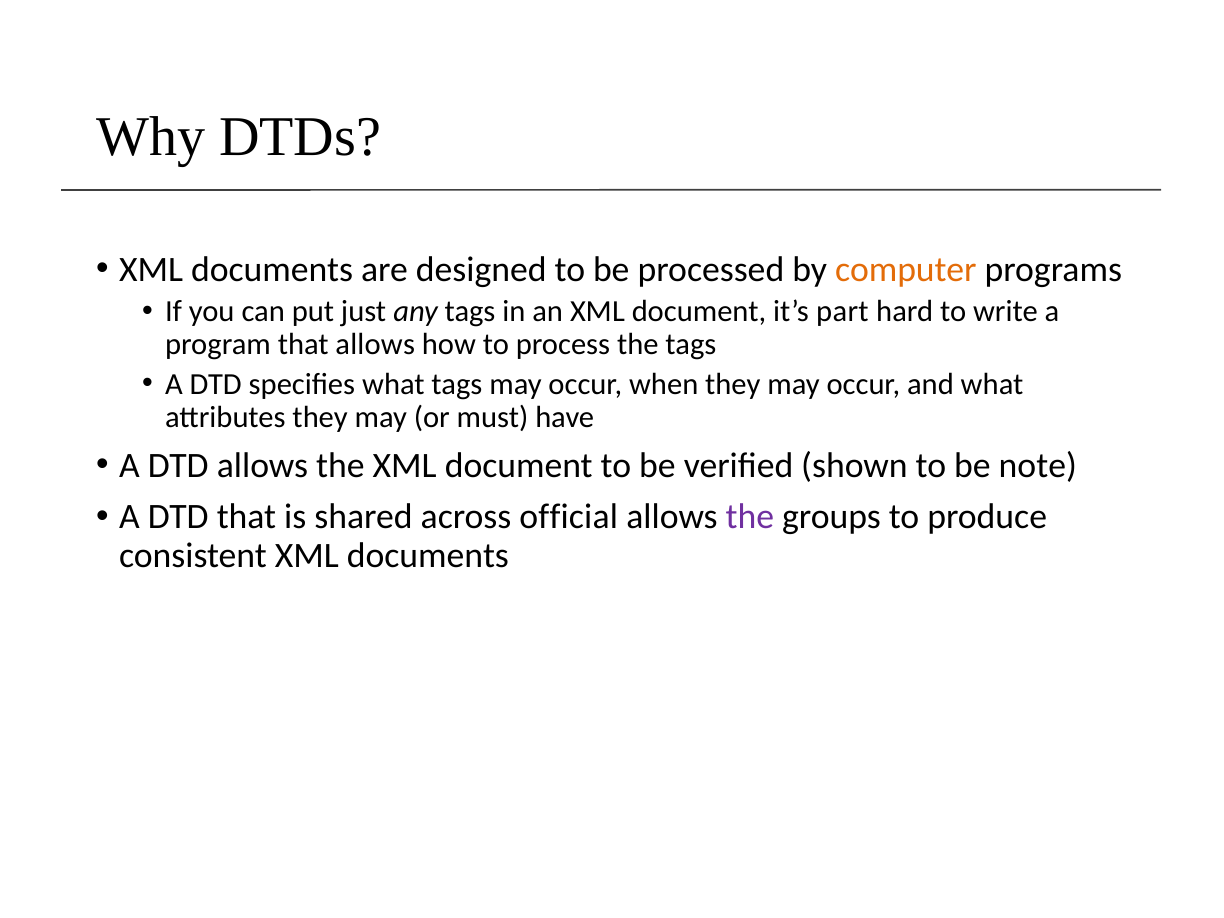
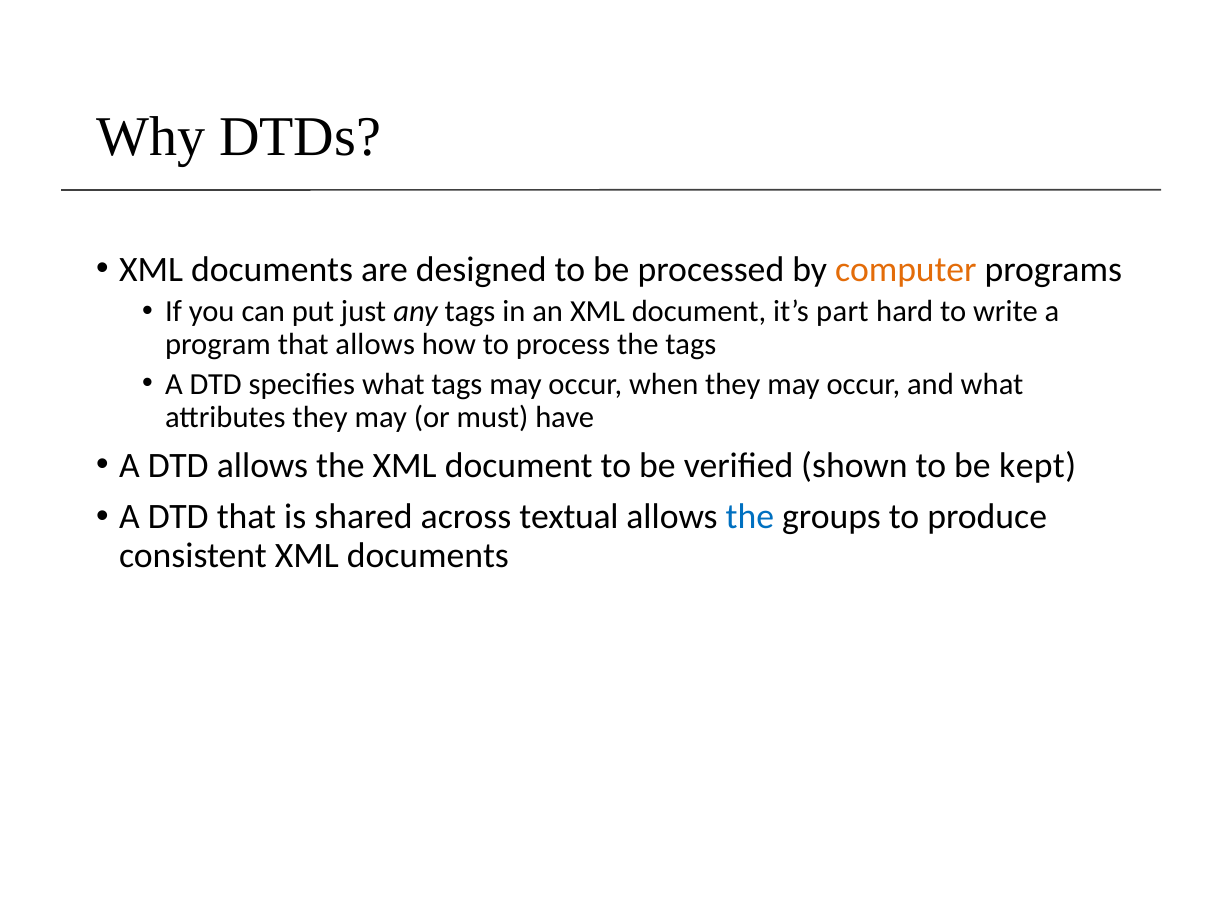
note: note -> kept (1038, 466)
official: official -> textual (569, 517)
the colour: purple -> blue (750, 517)
